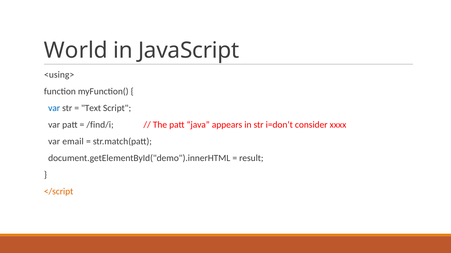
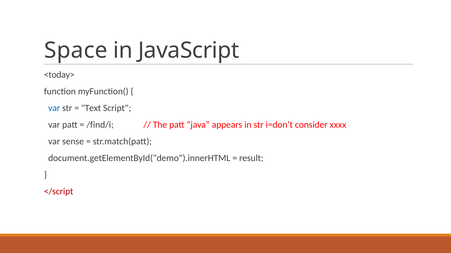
World: World -> Space (76, 51)
<using>: <using> -> <today> (59, 75)
email: email -> sense (73, 142)
</script colour: orange -> red (59, 192)
